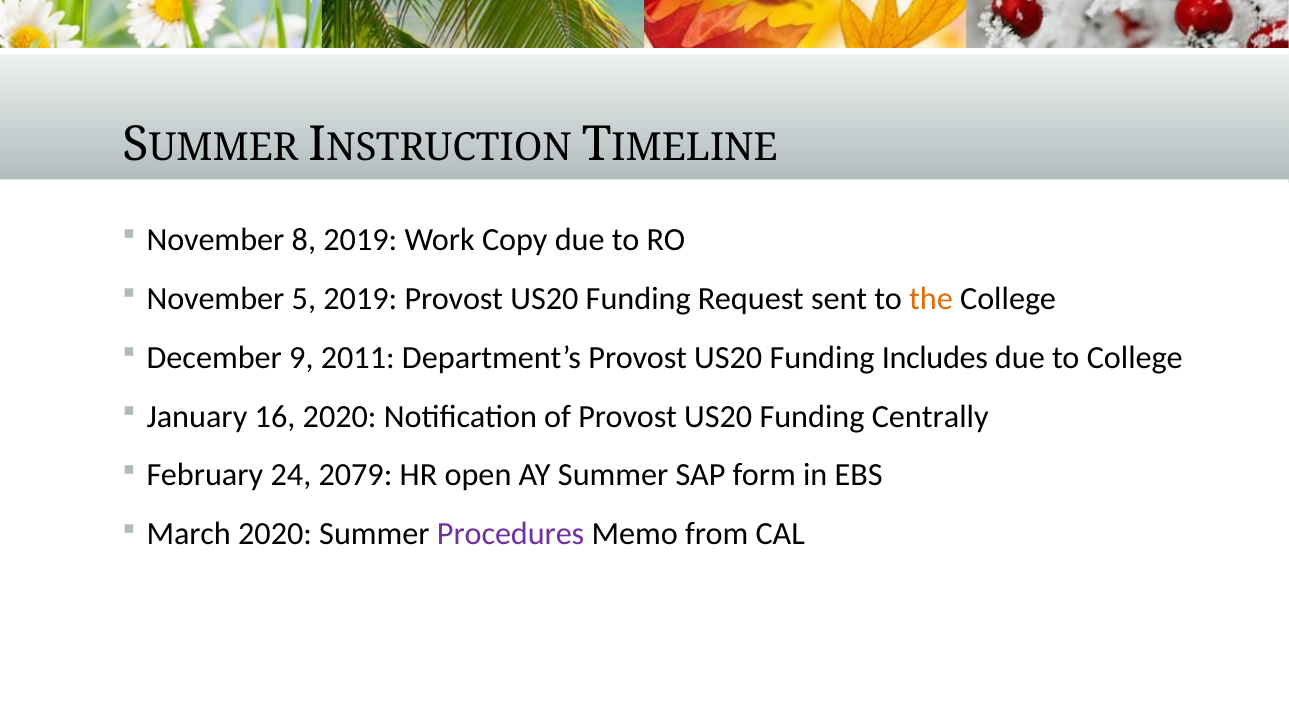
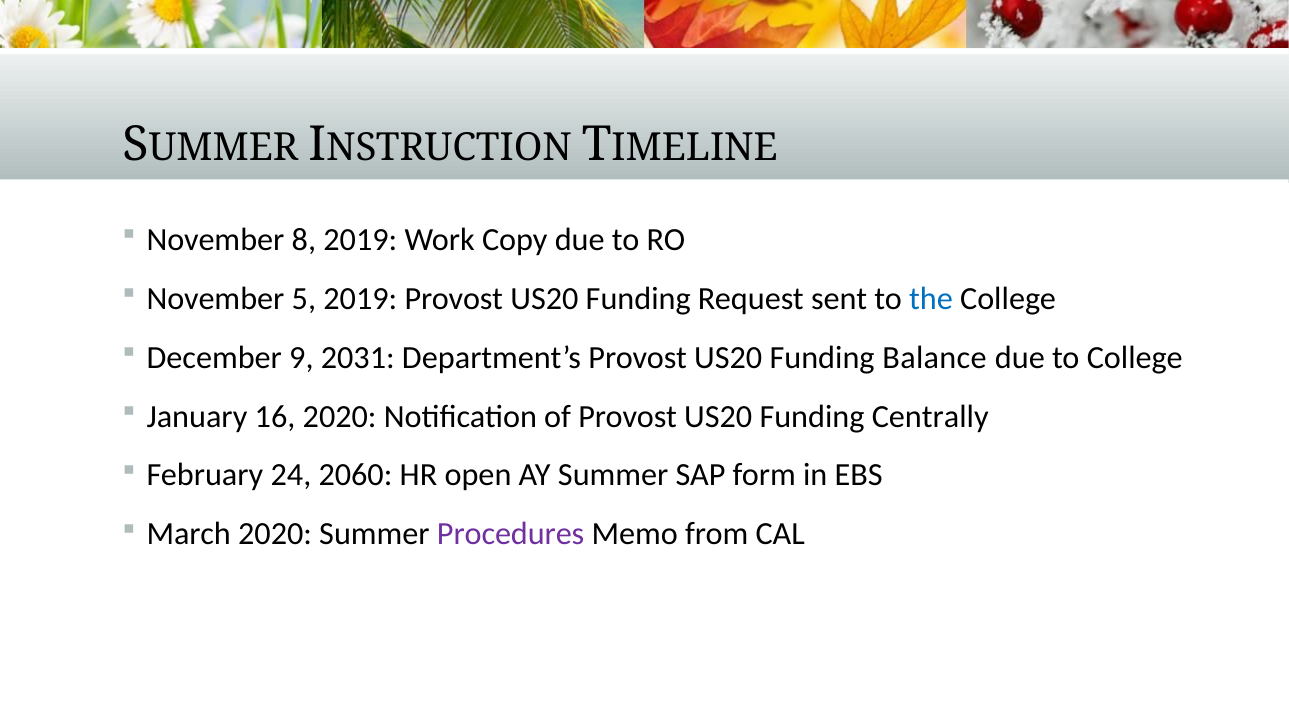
the colour: orange -> blue (931, 299)
2011: 2011 -> 2031 (358, 357)
Includes: Includes -> Balance (935, 357)
2079: 2079 -> 2060 (355, 475)
